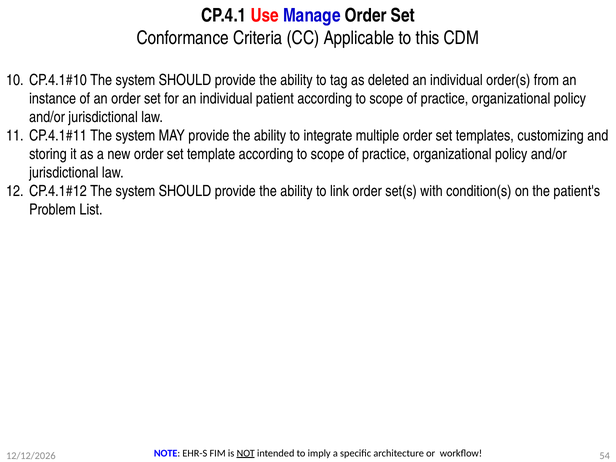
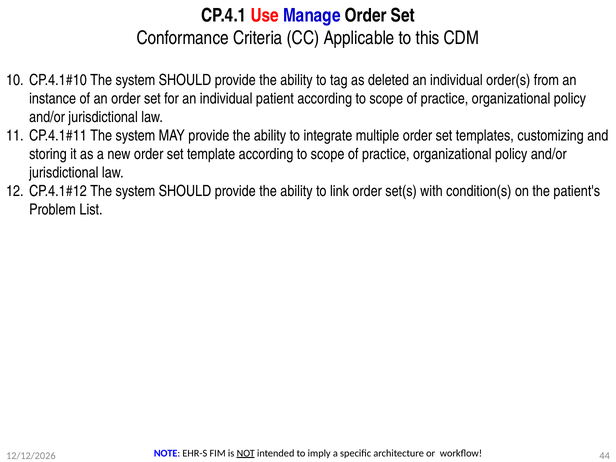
54: 54 -> 44 (605, 456)
